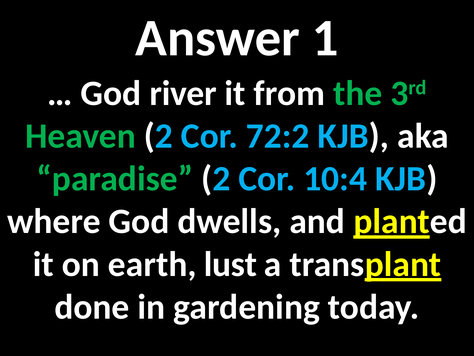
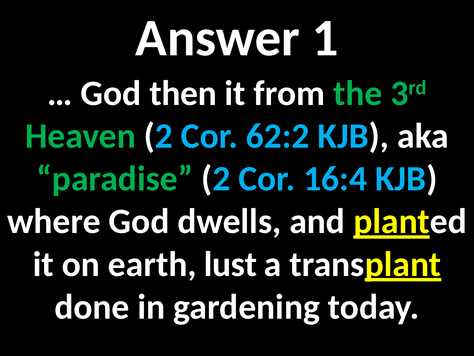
river: river -> then (183, 93)
72:2: 72:2 -> 62:2 (278, 136)
10:4: 10:4 -> 16:4 (335, 179)
